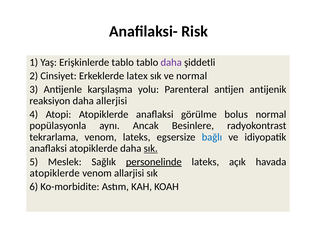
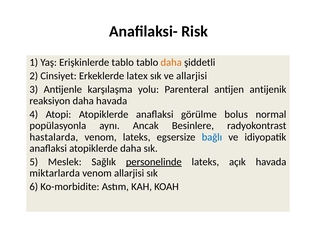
daha colour: purple -> orange (171, 63)
ve normal: normal -> allarjisi (192, 76)
daha allerjisi: allerjisi -> havada (112, 101)
tekrarlama: tekrarlama -> hastalarda (54, 137)
sık underline: present -> none (151, 148)
atopiklerde: atopiklerde -> miktarlarda (55, 173)
